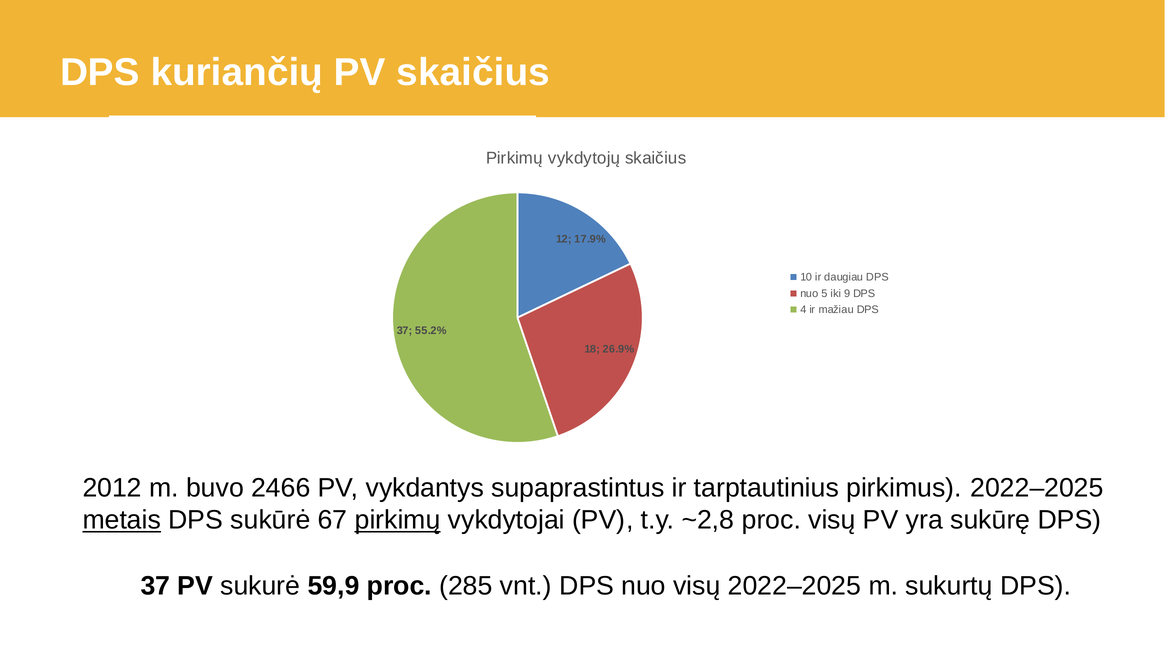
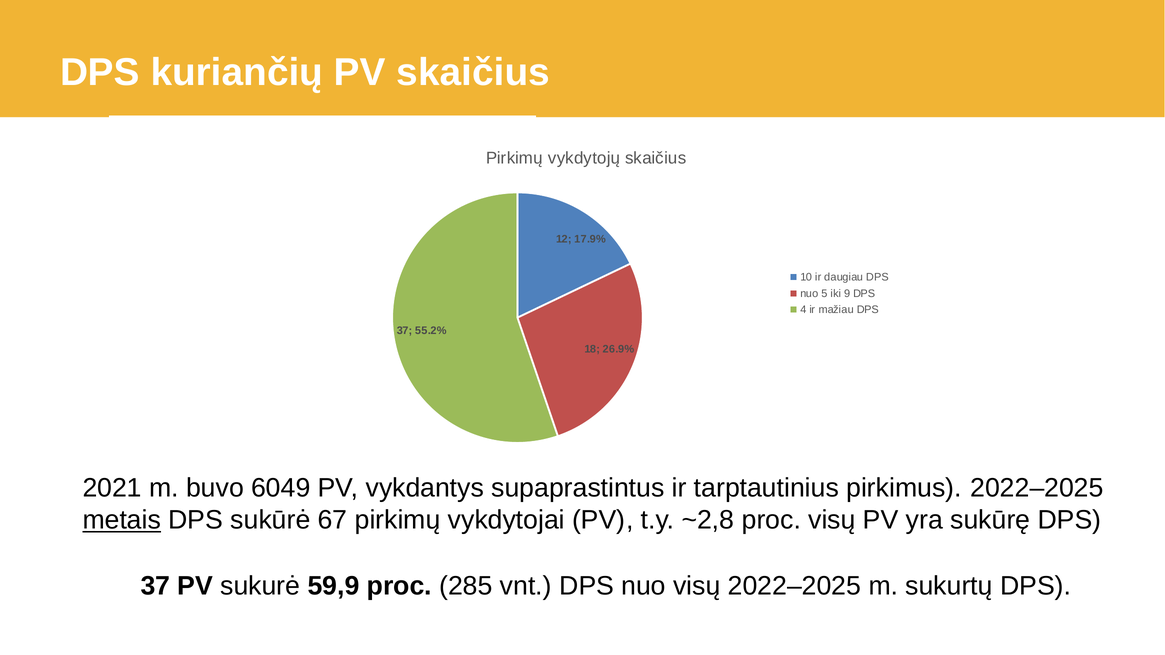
2012: 2012 -> 2021 (112, 488)
2466: 2466 -> 6049 (281, 488)
pirkimų underline: present -> none (398, 520)
